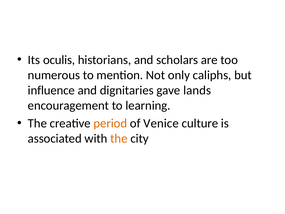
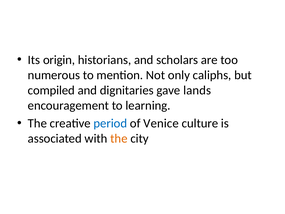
oculis: oculis -> origin (59, 60)
influence: influence -> compiled (51, 90)
period colour: orange -> blue (110, 123)
